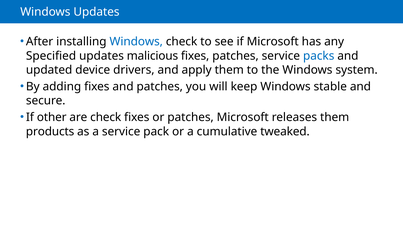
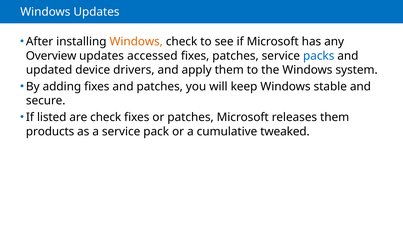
Windows colour: blue -> orange (136, 42)
Specified: Specified -> Overview (51, 56)
malicious: malicious -> accessed (152, 56)
other: other -> listed (52, 117)
